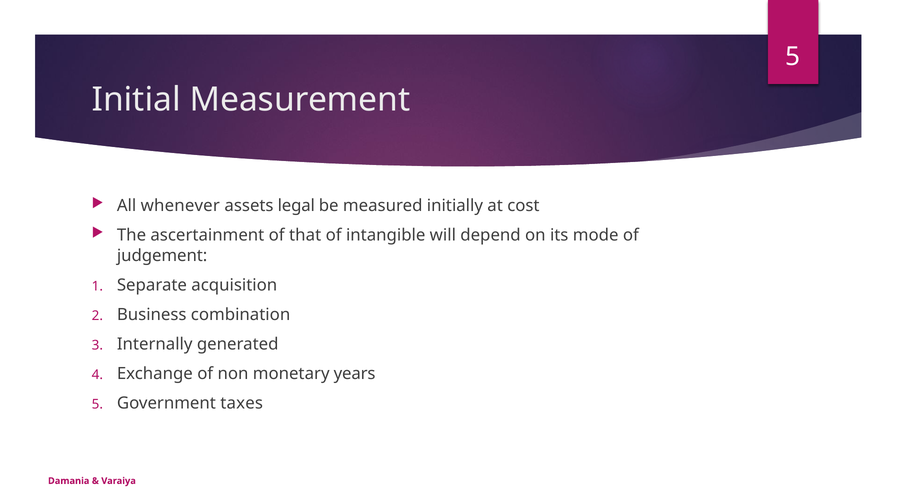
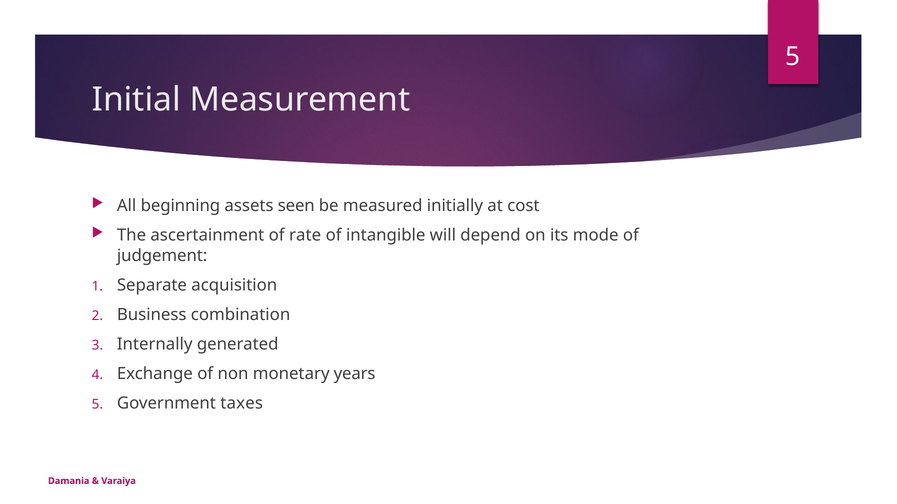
whenever: whenever -> beginning (180, 206)
legal: legal -> seen (296, 206)
that: that -> rate (305, 236)
